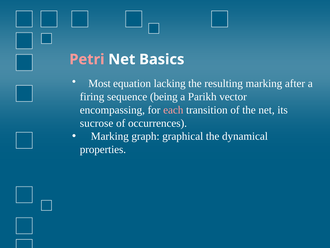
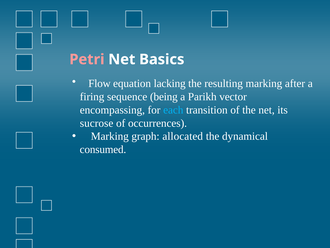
Most: Most -> Flow (99, 83)
each colour: pink -> light blue (173, 110)
graphical: graphical -> allocated (183, 136)
properties: properties -> consumed (103, 149)
